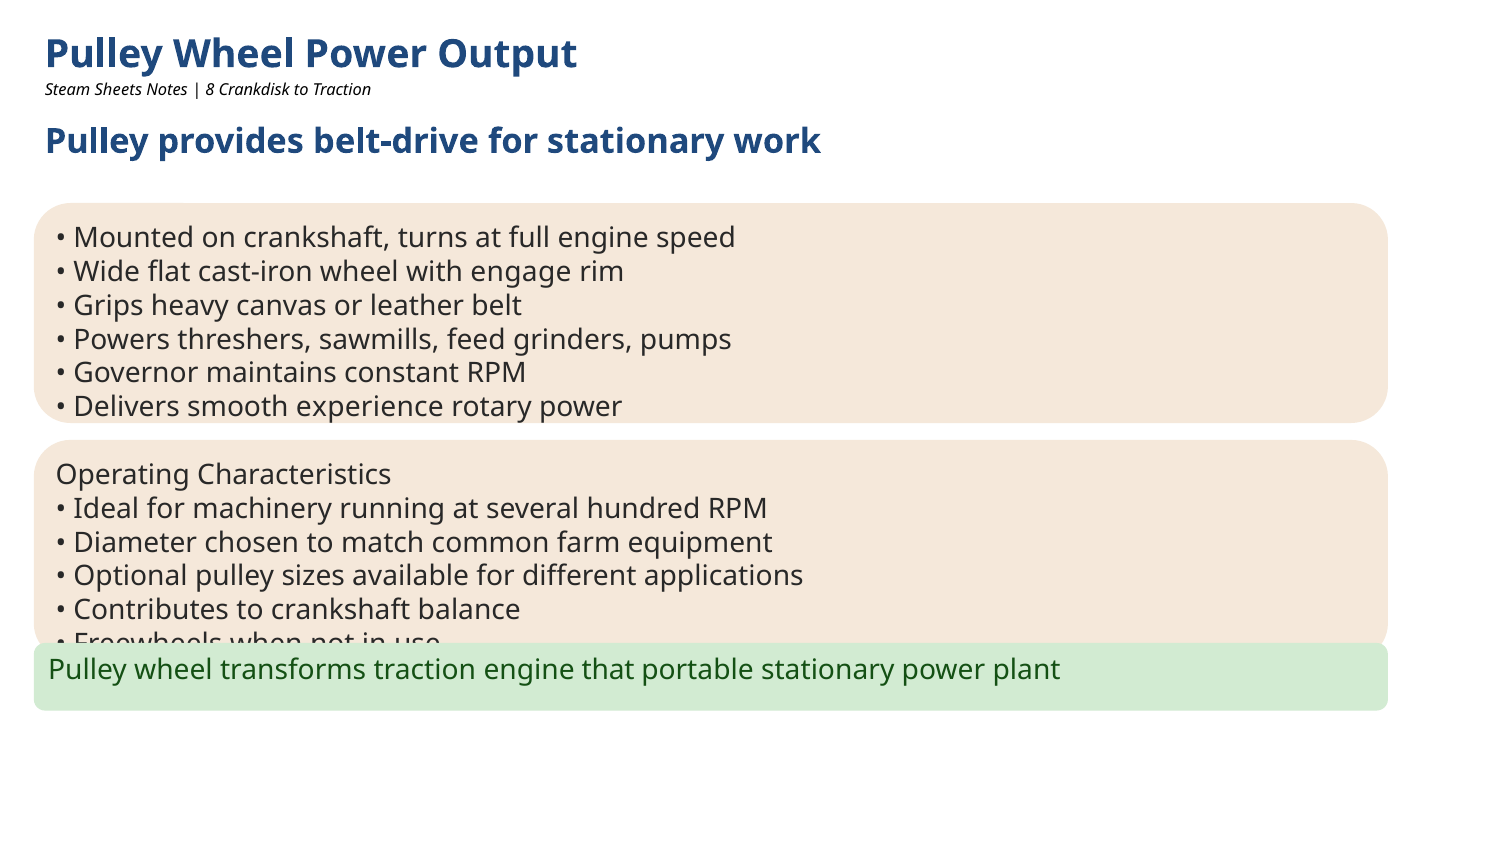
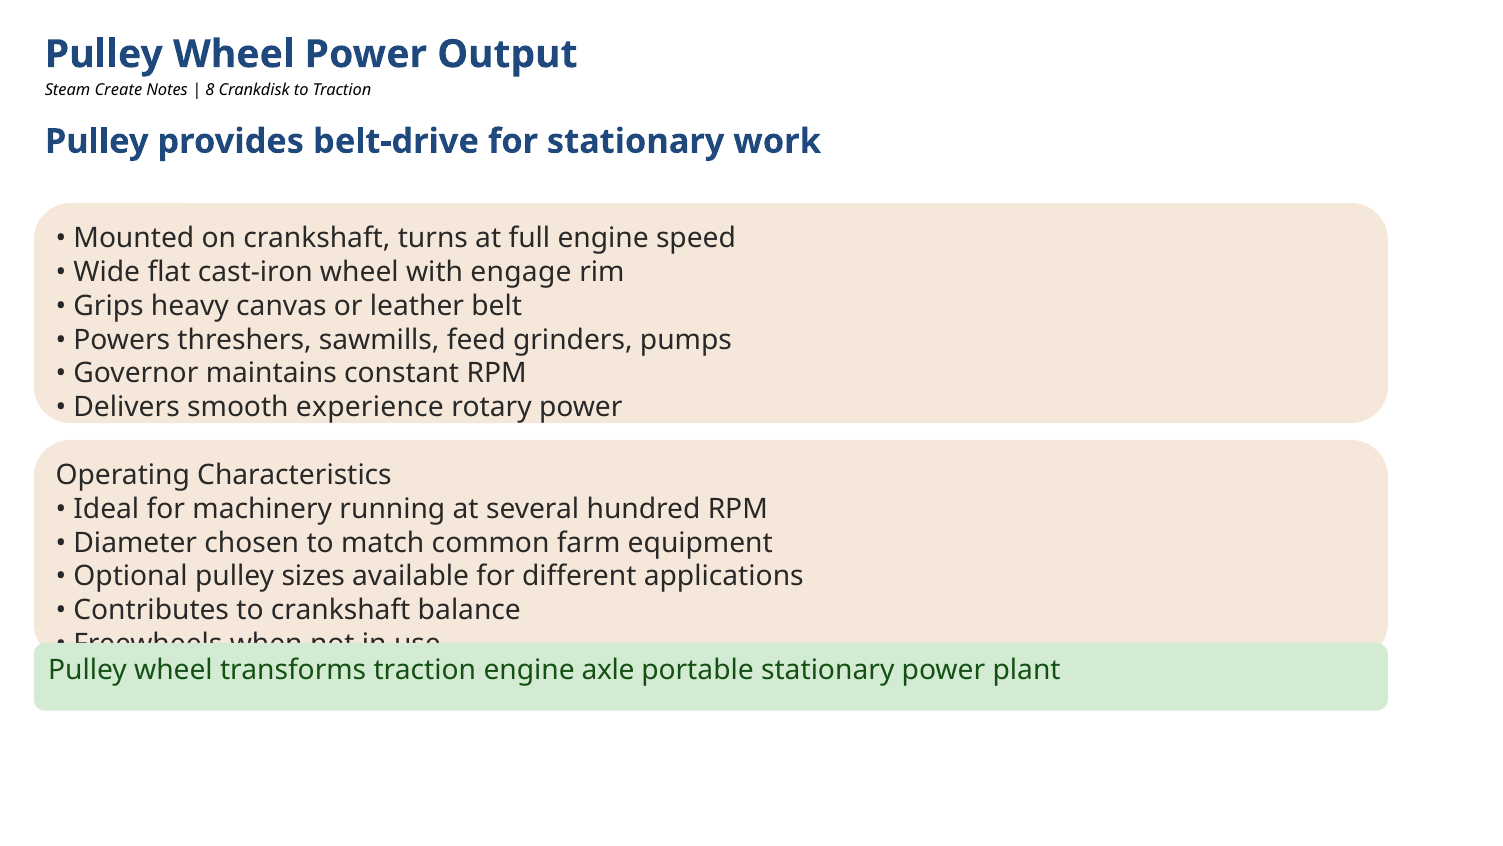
Sheets: Sheets -> Create (118, 90)
that: that -> axle (608, 671)
